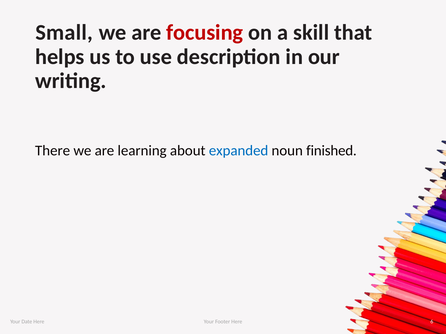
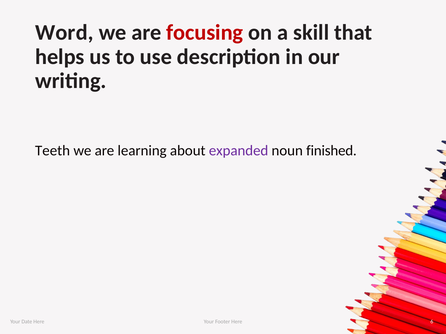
Small: Small -> Word (64, 33)
There: There -> Teeth (53, 151)
expanded colour: blue -> purple (239, 151)
